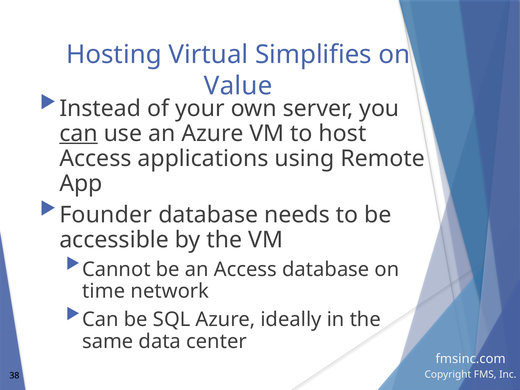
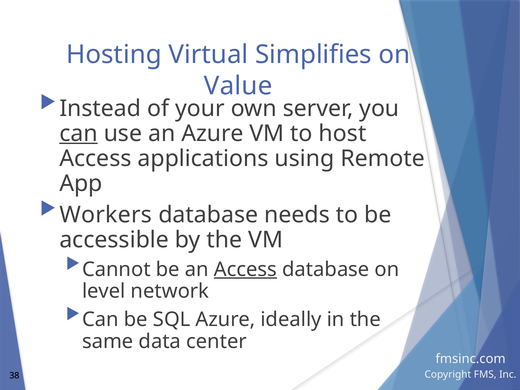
Founder: Founder -> Workers (106, 215)
Access underline: none -> present (246, 269)
time: time -> level (104, 291)
